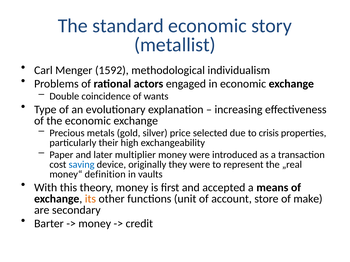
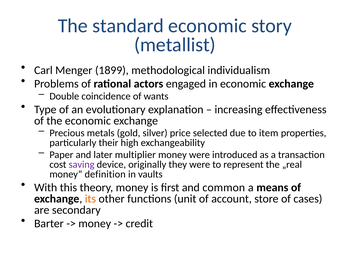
1592: 1592 -> 1899 (112, 70)
crisis: crisis -> item (269, 133)
saving colour: blue -> purple (82, 165)
accepted: accepted -> common (224, 188)
make: make -> cases (308, 199)
